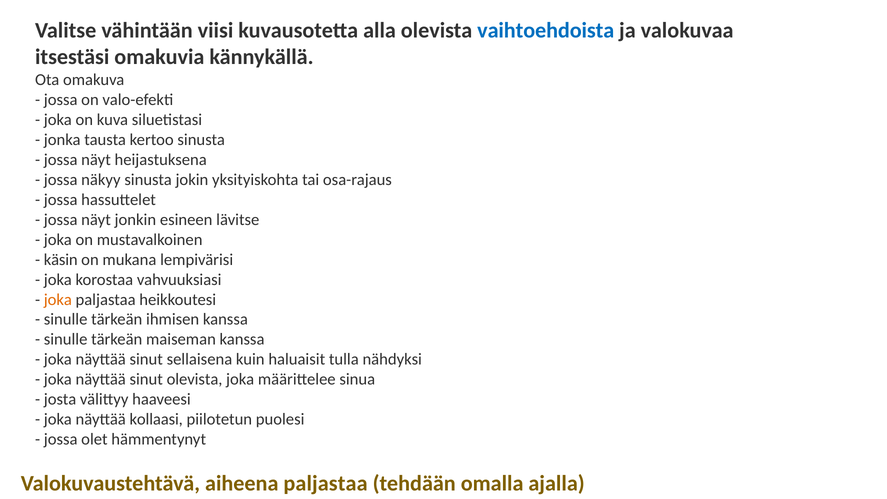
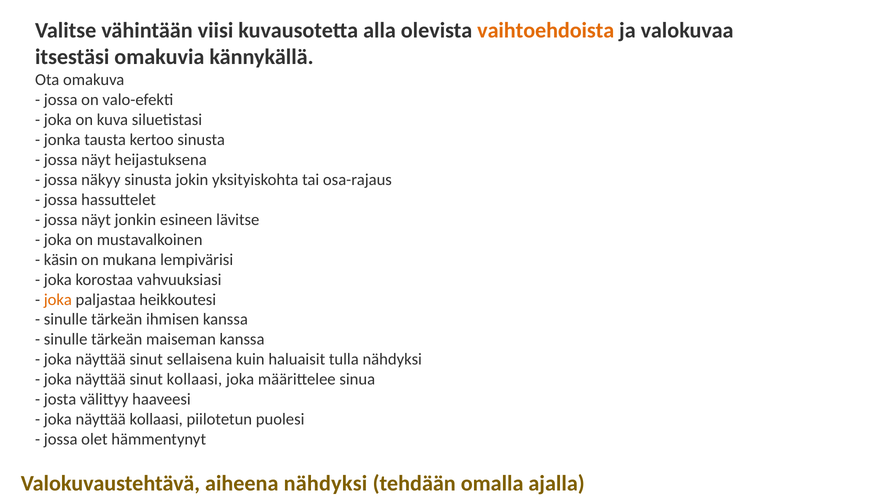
vaihtoehdoista colour: blue -> orange (546, 30)
sinut olevista: olevista -> kollaasi (194, 379)
aiheena paljastaa: paljastaa -> nähdyksi (325, 483)
